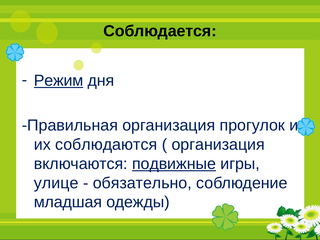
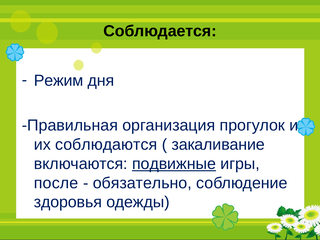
Режим underline: present -> none (59, 81)
организация: организация -> закаливание (218, 145)
улице: улице -> после (56, 183)
младшая: младшая -> здоровья (68, 202)
